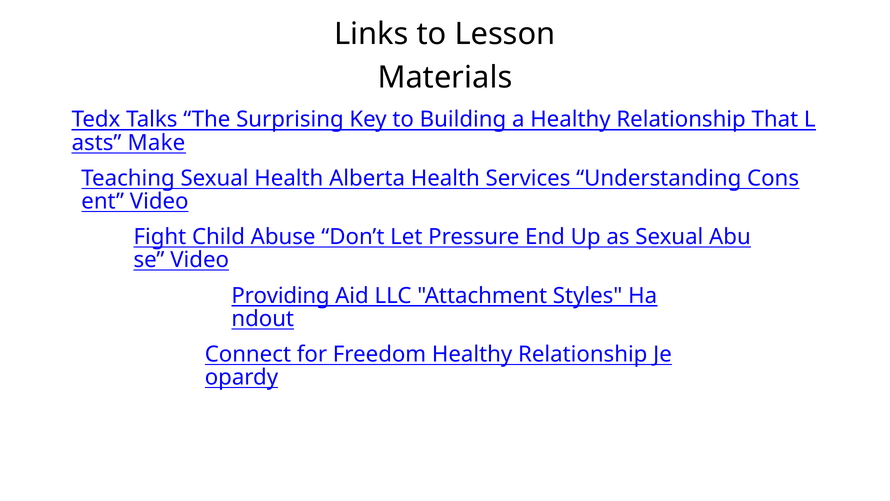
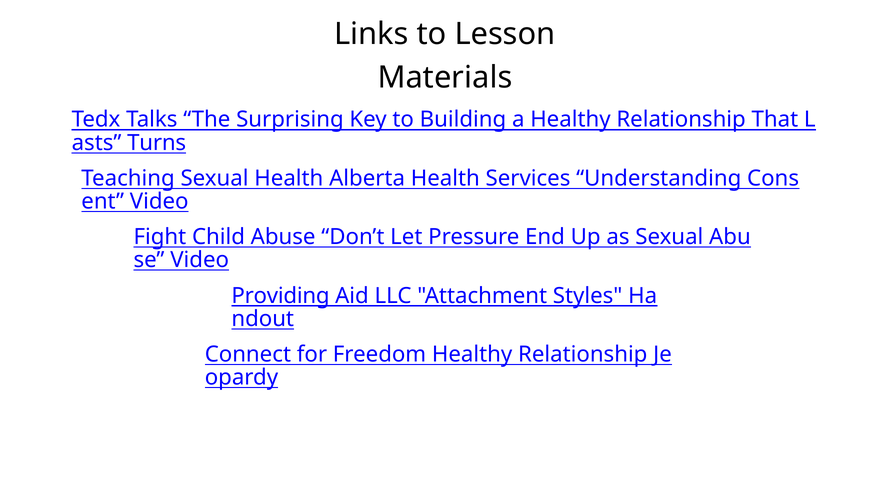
Make: Make -> Turns (157, 143)
